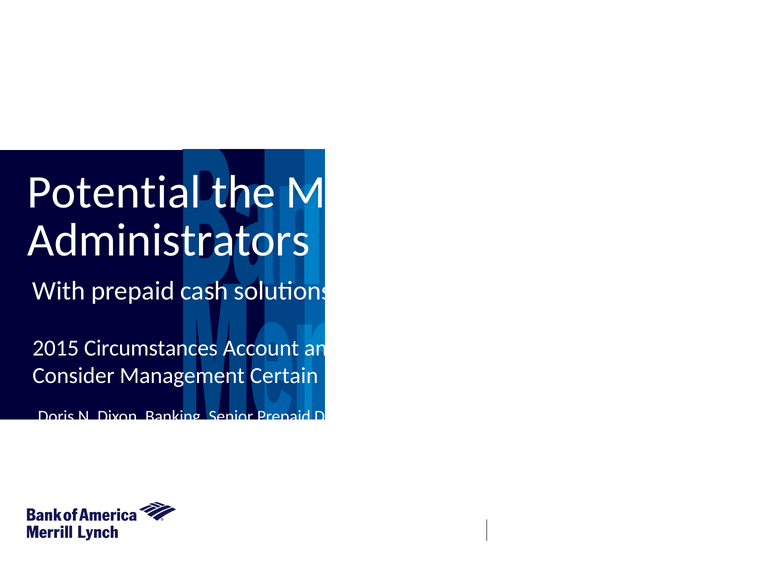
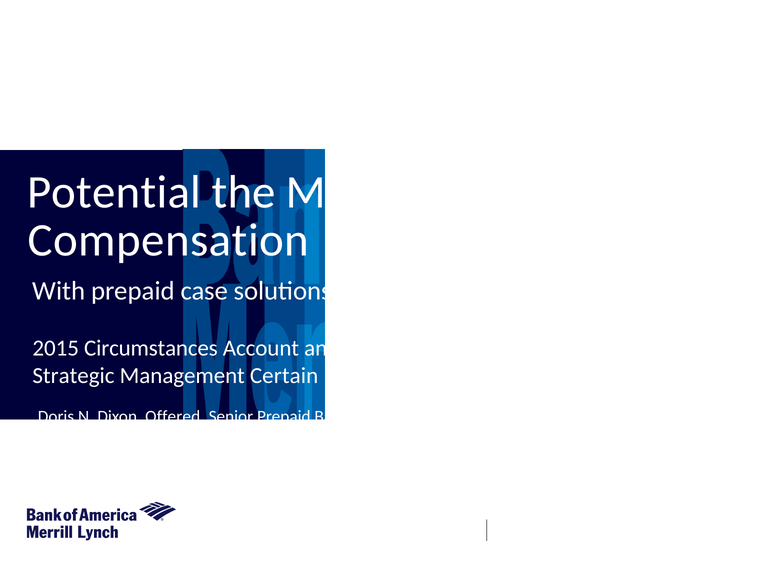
Administrators: Administrators -> Compensation (168, 241)
cash: cash -> case (204, 291)
Consider: Consider -> Strategic (73, 376)
Banking: Banking -> Offered (175, 417)
Date: Date -> Back (331, 417)
